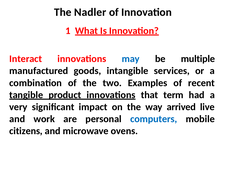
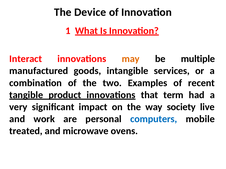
Nadler: Nadler -> Device (90, 12)
may colour: blue -> orange (131, 59)
arrived: arrived -> society (181, 107)
citizens: citizens -> treated (26, 131)
